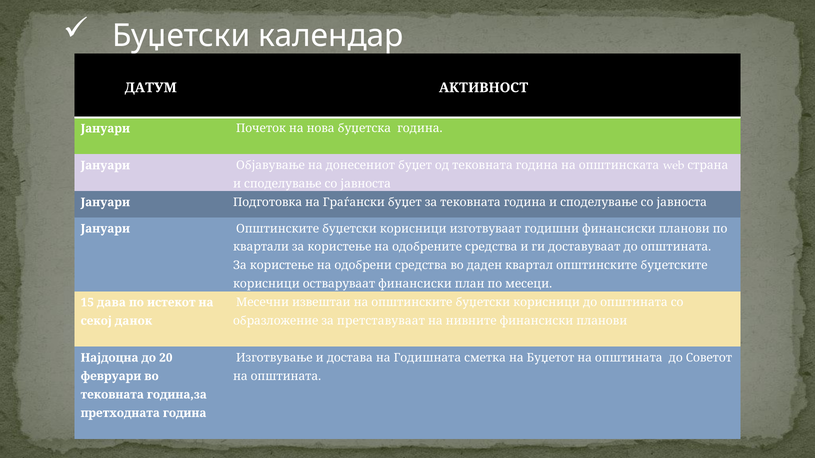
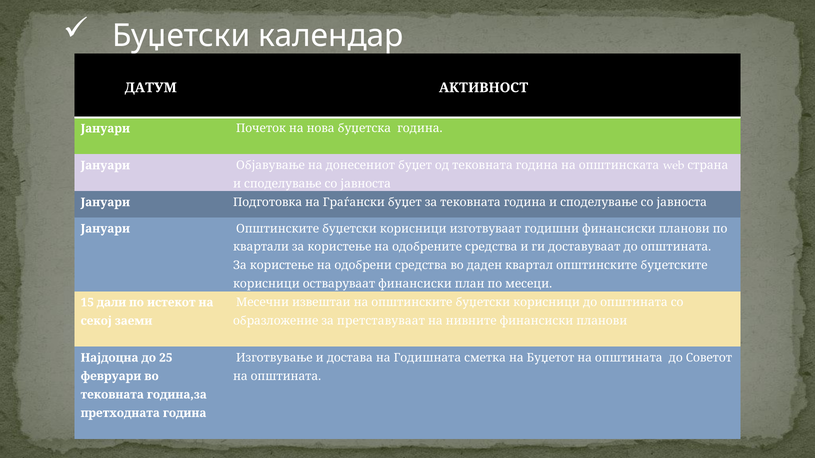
дава: дава -> дали (112, 303)
данок: данок -> заеми (134, 321)
20: 20 -> 25 (166, 358)
